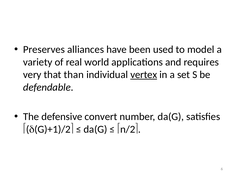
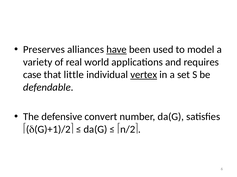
have underline: none -> present (117, 50)
very: very -> case (32, 75)
than: than -> little (74, 75)
